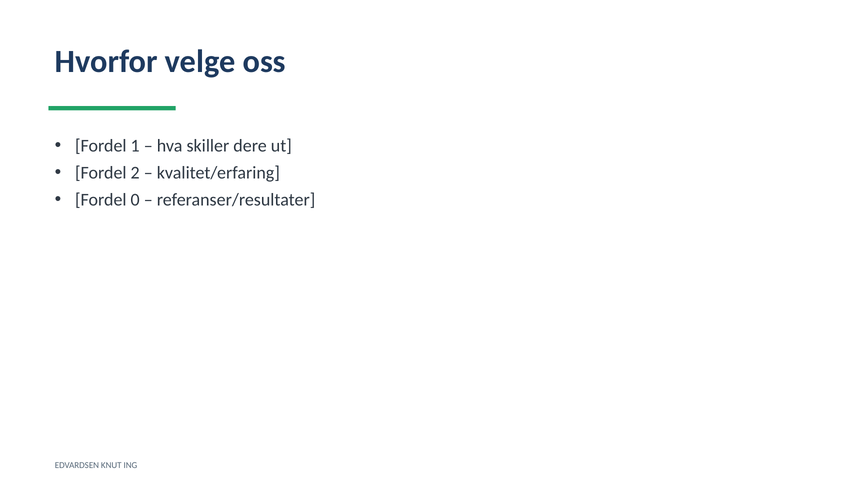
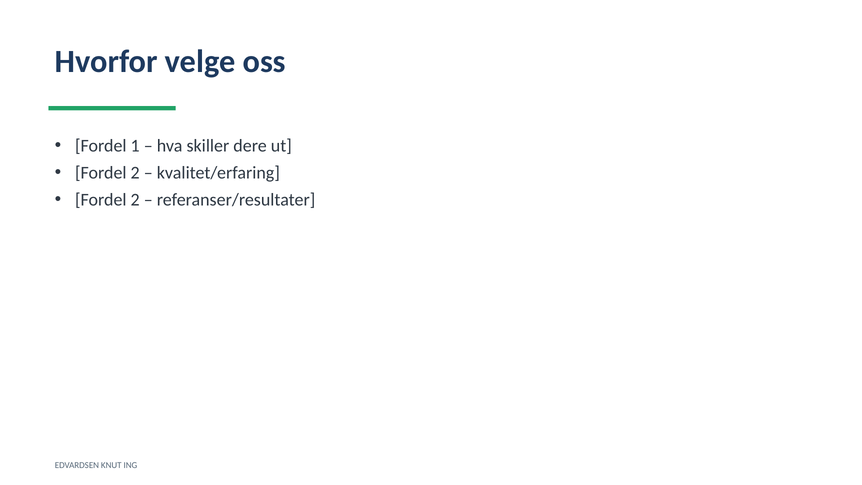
0: 0 -> 2 (135, 200)
